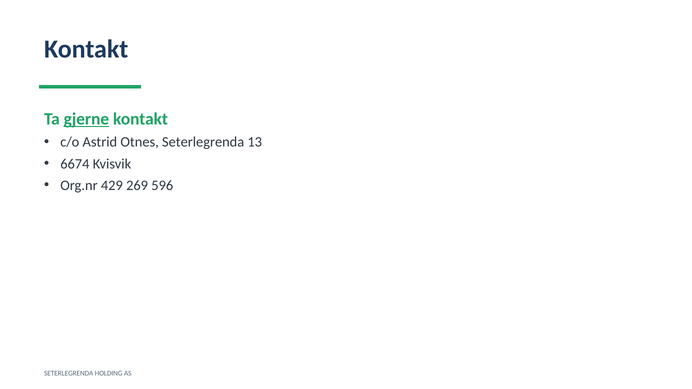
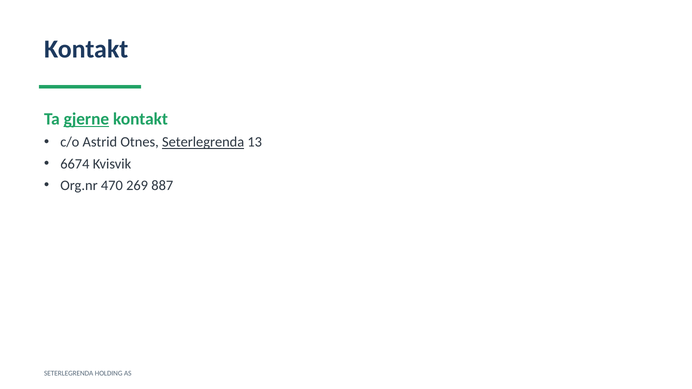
Seterlegrenda underline: none -> present (203, 142)
429: 429 -> 470 (112, 186)
596: 596 -> 887 (162, 186)
